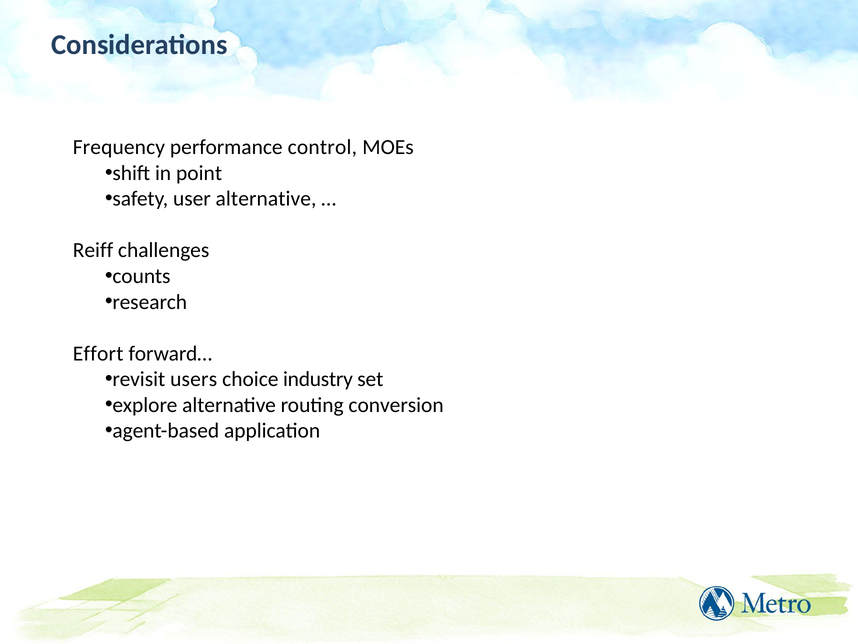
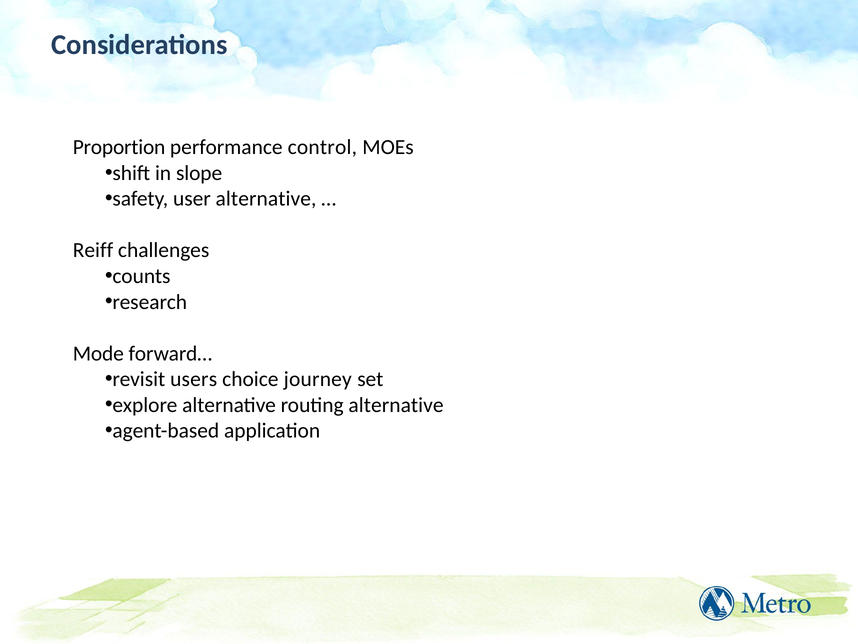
Frequency: Frequency -> Proportion (119, 147)
point: point -> slope (199, 173)
Effort: Effort -> Mode (98, 353)
industry: industry -> journey (318, 379)
routing conversion: conversion -> alternative (396, 405)
